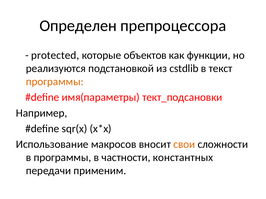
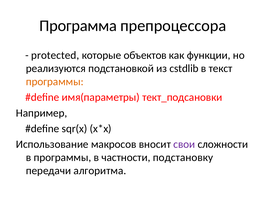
Определен: Определен -> Программа (78, 26)
свои colour: orange -> purple (184, 145)
константных: константных -> подстановку (183, 158)
применим: применим -> алгоритма (100, 171)
